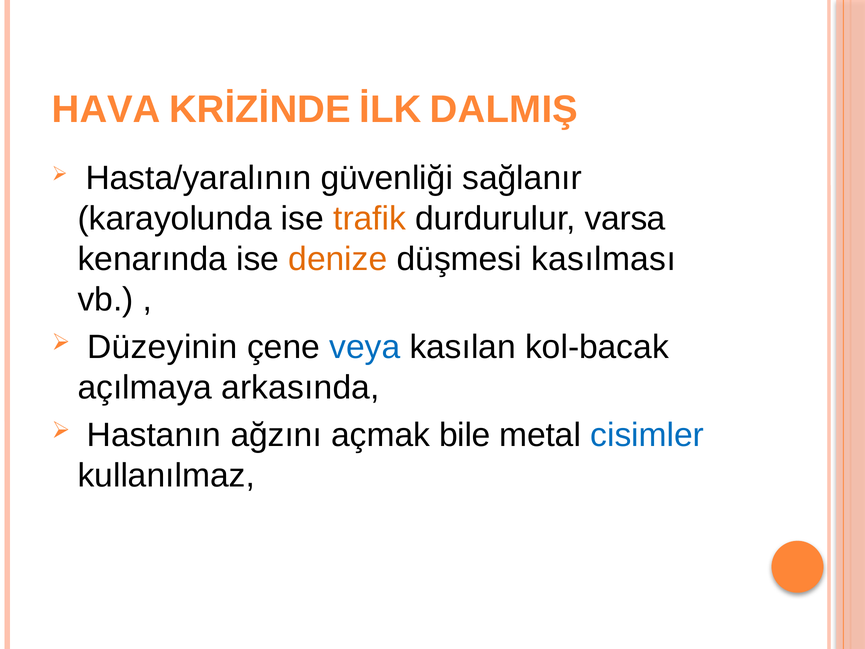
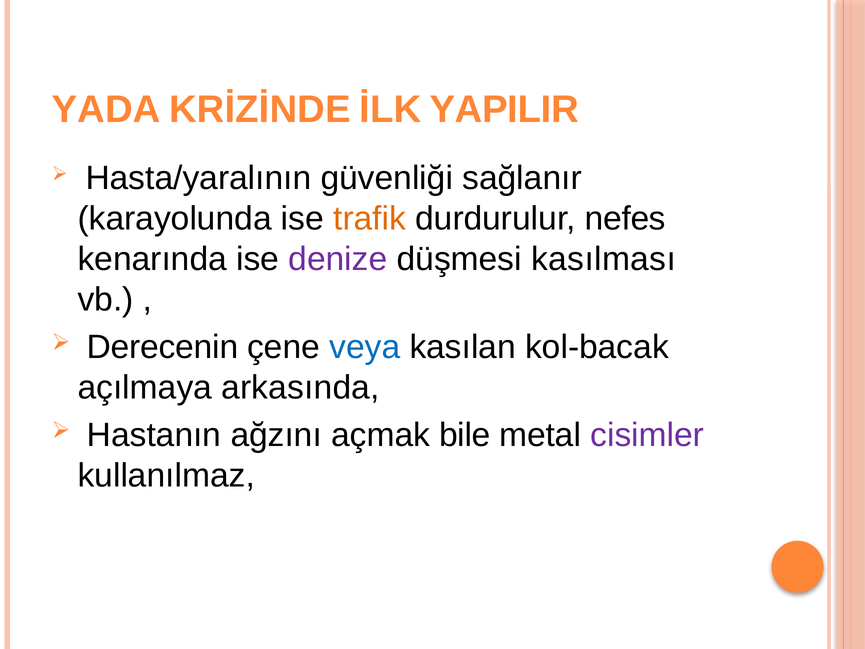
HAVA: HAVA -> YADA (106, 109)
DALMIŞ: DALMIŞ -> YAPILIR (504, 109)
varsa: varsa -> nefes (625, 219)
denize colour: orange -> purple (338, 259)
Düzeyinin: Düzeyinin -> Derecenin (163, 347)
cisimler colour: blue -> purple (647, 435)
